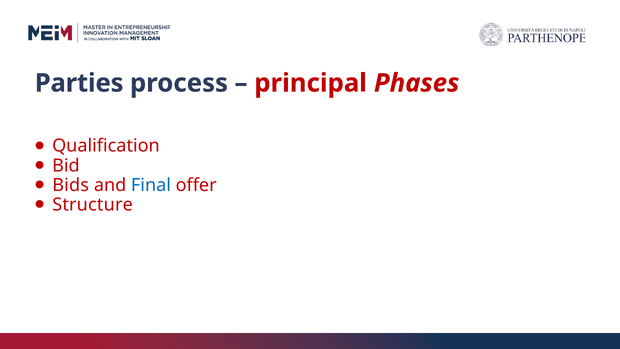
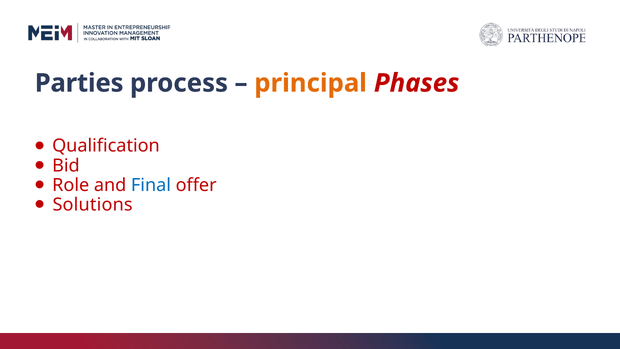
principal colour: red -> orange (311, 83)
Bids: Bids -> Role (71, 185)
Structure: Structure -> Solutions (93, 205)
